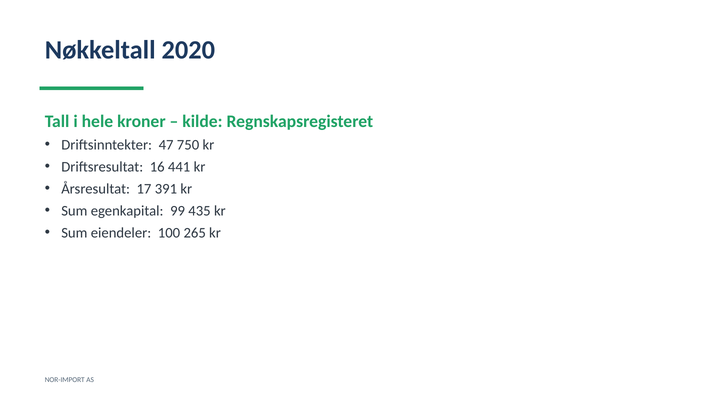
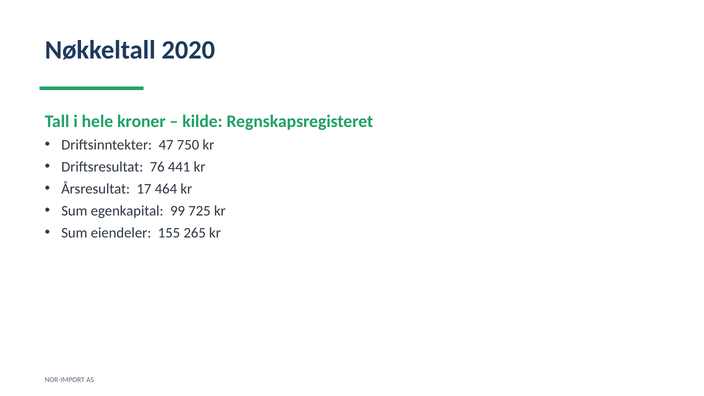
16: 16 -> 76 (157, 167)
391: 391 -> 464 (166, 189)
435: 435 -> 725 (199, 211)
100: 100 -> 155 (169, 233)
